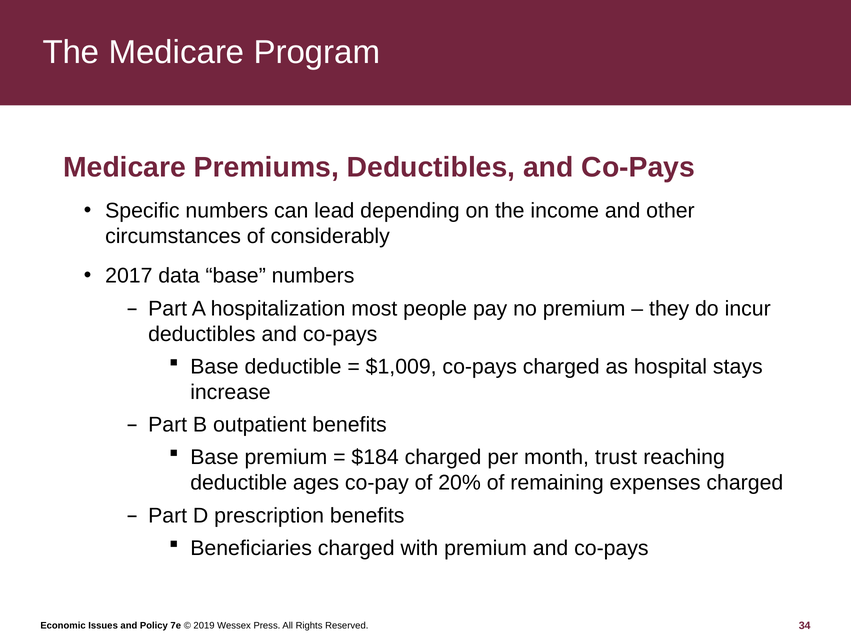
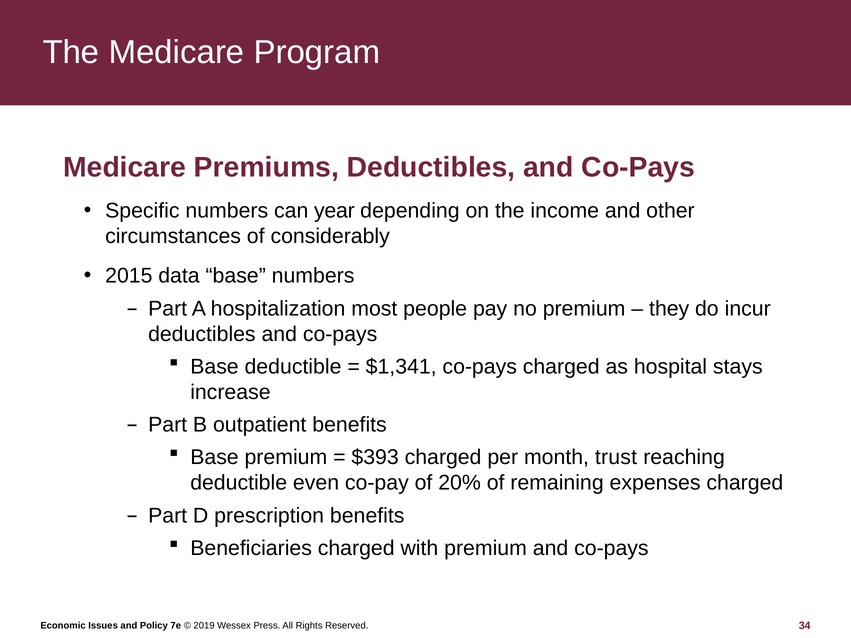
lead: lead -> year (334, 211)
2017: 2017 -> 2015 (129, 276)
$1,009: $1,009 -> $1,341 (401, 367)
$184: $184 -> $393 (375, 458)
ages: ages -> even (316, 483)
